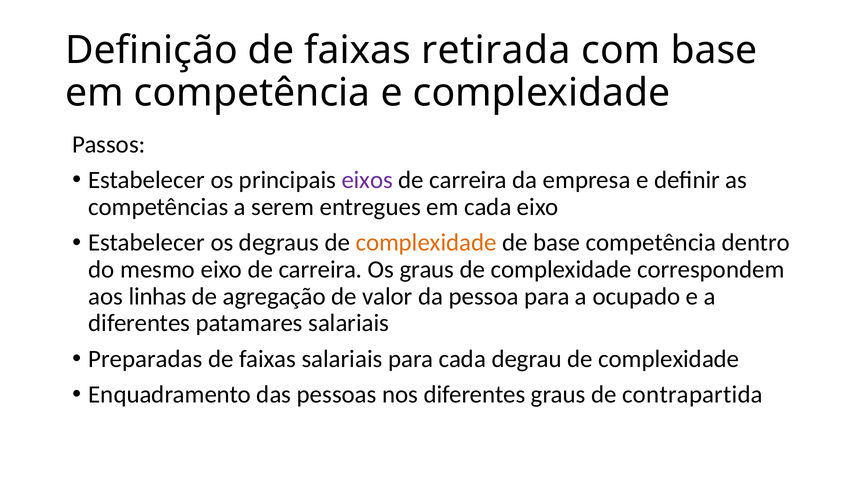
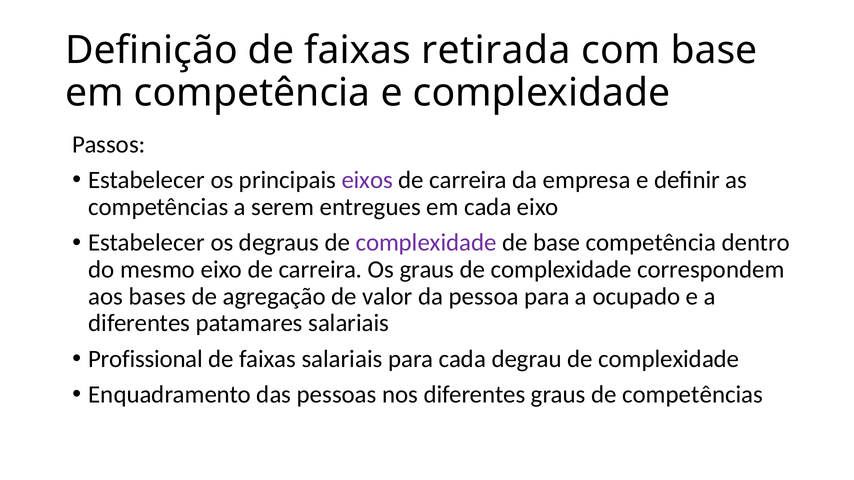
complexidade colour: orange -> purple (426, 243)
linhas: linhas -> bases (157, 297)
Preparadas: Preparadas -> Profissional (146, 359)
de contrapartida: contrapartida -> competências (693, 395)
